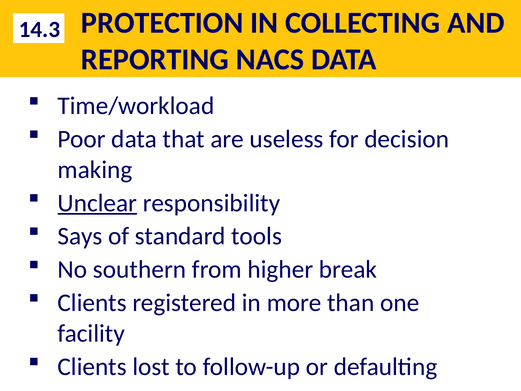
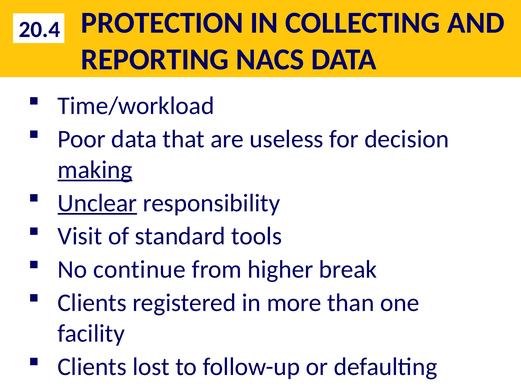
14.3: 14.3 -> 20.4 (39, 30)
making underline: none -> present (95, 170)
Says: Says -> Visit (80, 236)
southern: southern -> continue (139, 269)
